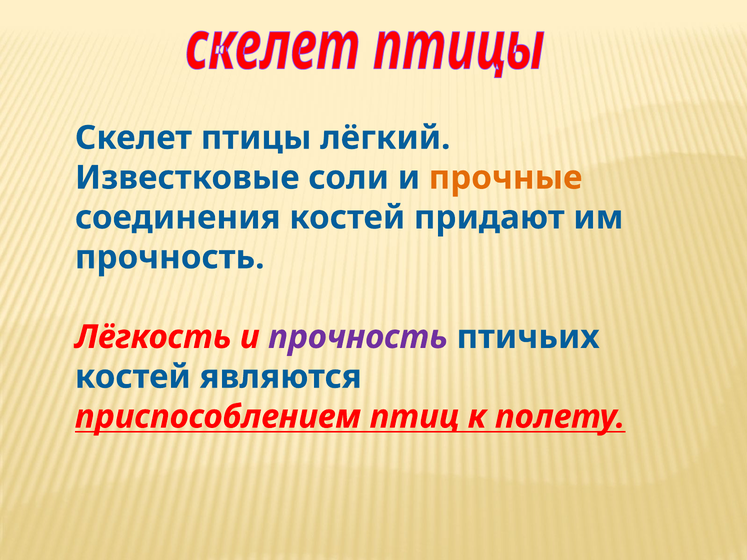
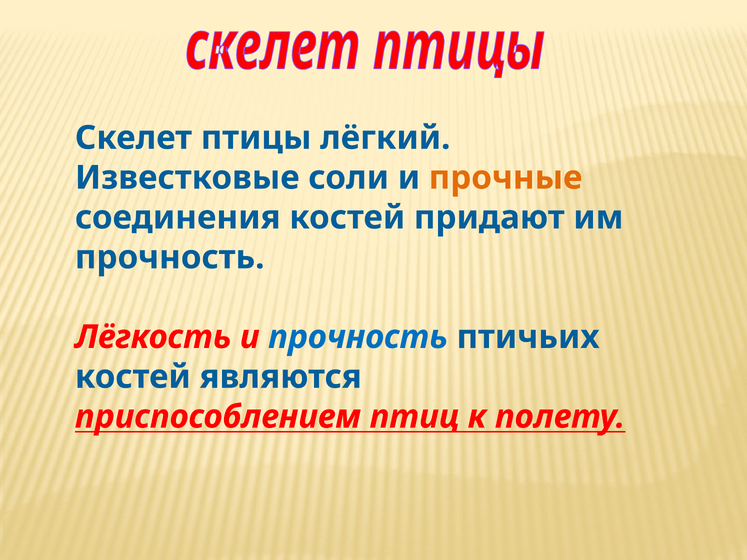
прочность colour: purple -> blue (358, 337)
